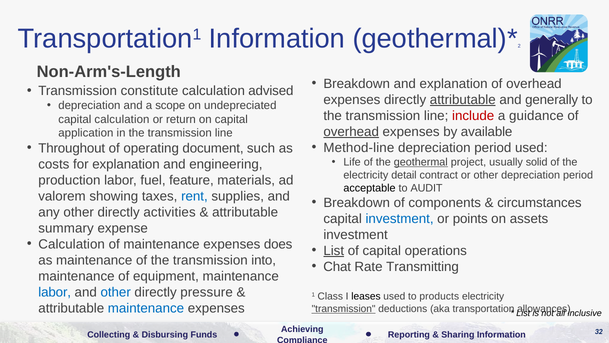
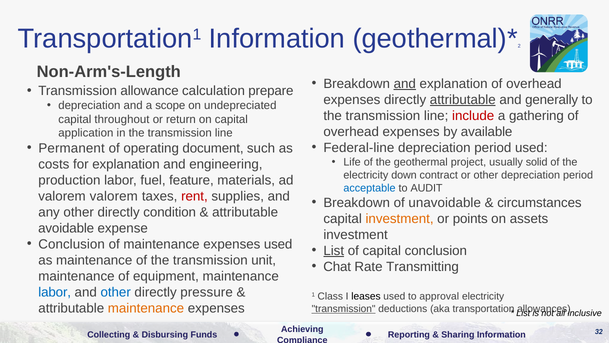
and underline: none -> present (405, 84)
constitute: constitute -> allowance (150, 91)
advised: advised -> prepare (271, 91)
guidance: guidance -> gathering (536, 116)
capital calculation: calculation -> throughout (122, 119)
overhead underline: present -> none (351, 132)
Method-line: Method-line -> Federal-line (359, 148)
Throughout: Throughout -> Permanent (72, 148)
geothermal underline: present -> none (421, 162)
detail: detail -> down (404, 175)
acceptable colour: black -> blue (369, 188)
valorem showing: showing -> valorem (114, 196)
rent colour: blue -> red (194, 196)
components: components -> unavoidable (445, 202)
activities: activities -> condition (170, 212)
investment colour: blue -> orange (400, 218)
summary: summary -> avoidable (66, 228)
Calculation: Calculation -> Conclusion (72, 244)
expenses does: does -> used (278, 244)
capital operations: operations -> conclusion (436, 250)
into: into -> unit (264, 260)
products: products -> approval (439, 296)
maintenance colour: blue -> orange (146, 308)
